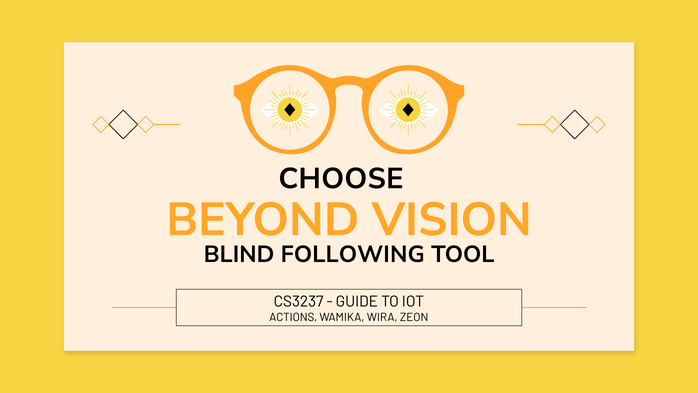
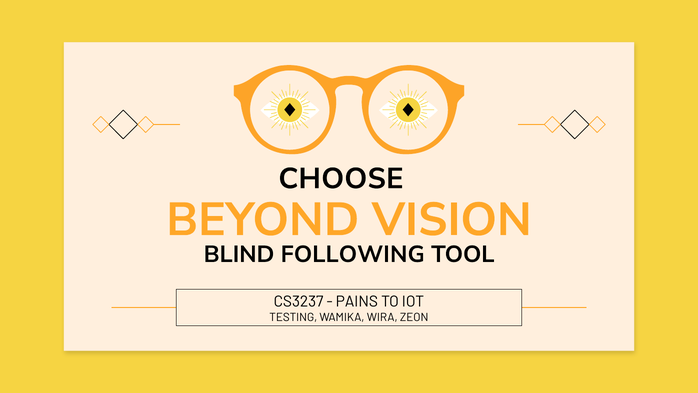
GUIDE: GUIDE -> PAINS (357, 301)
ACTIONS: ACTIONS -> TESTING (293, 317)
